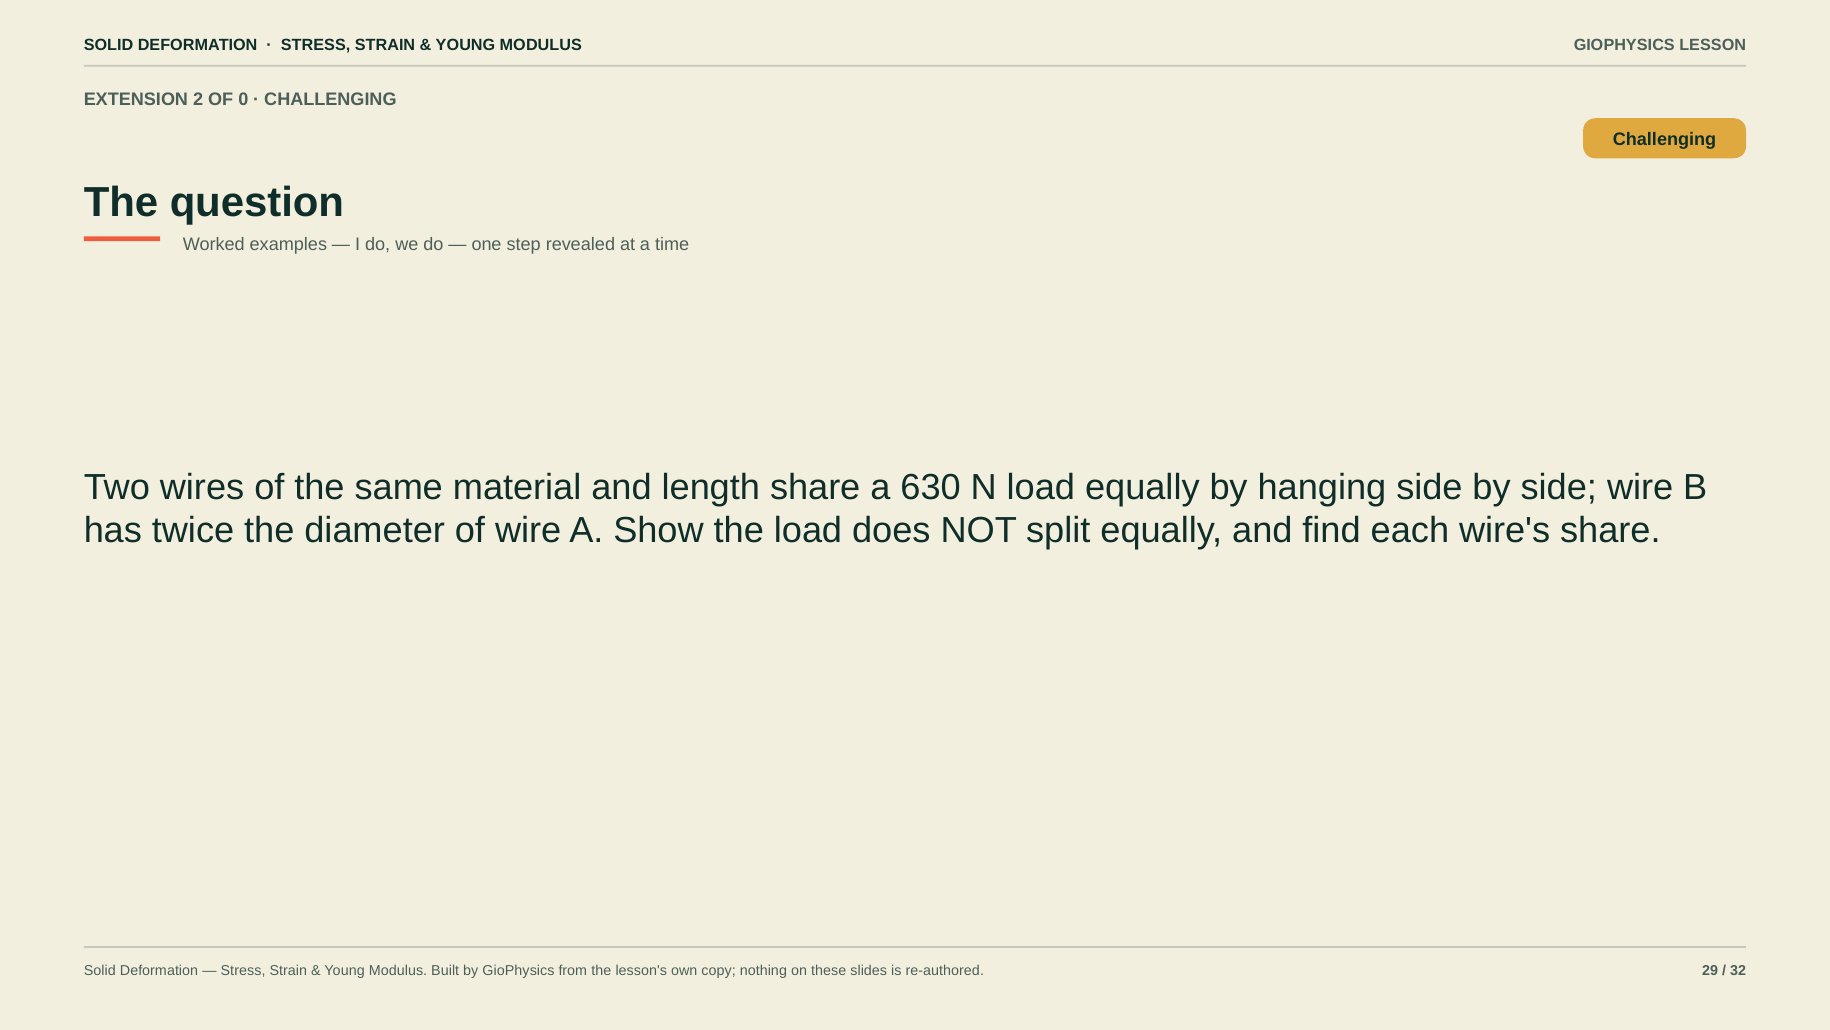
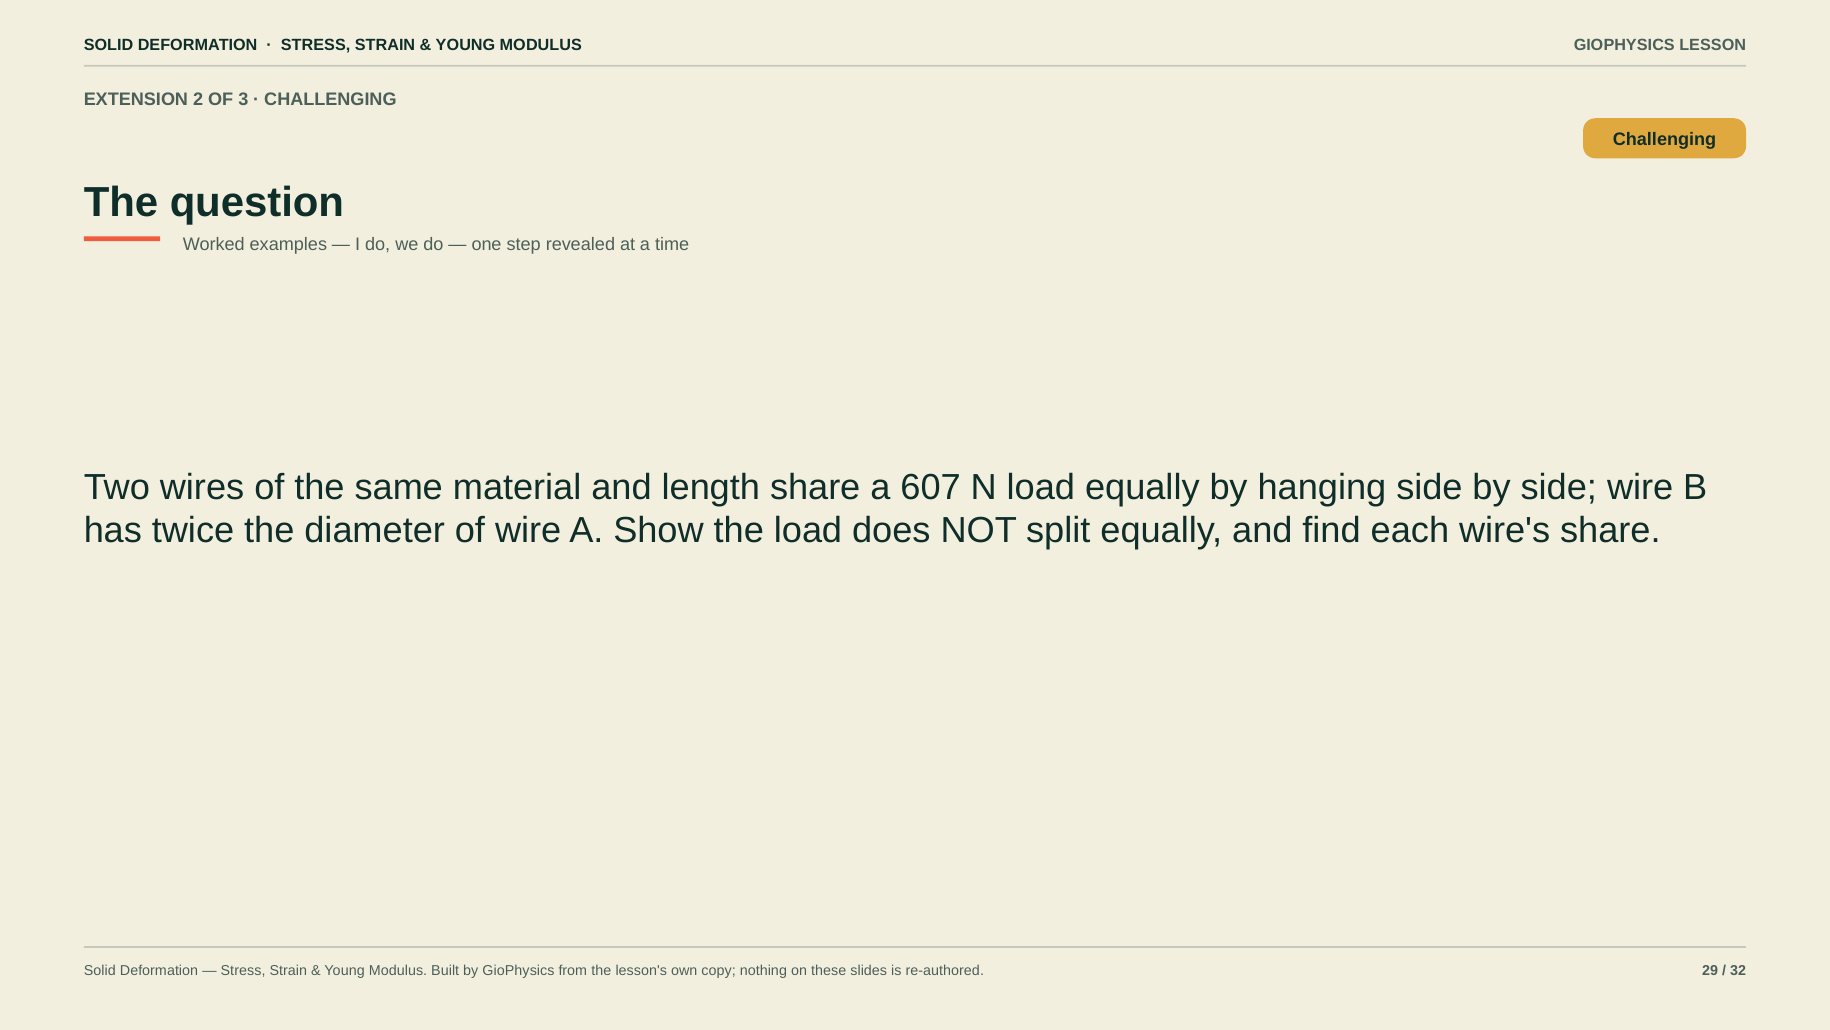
0: 0 -> 3 (243, 100)
630: 630 -> 607 (931, 487)
